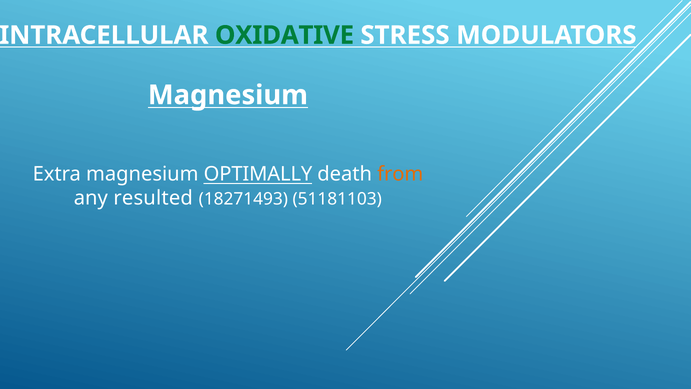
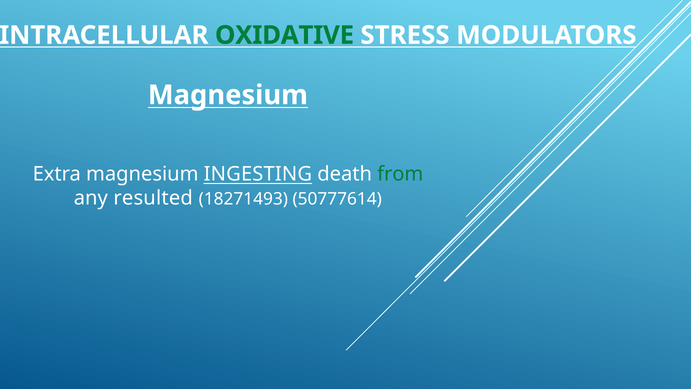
OPTIMALLY: OPTIMALLY -> INGESTING (258, 174)
from colour: orange -> green (400, 174)
51181103: 51181103 -> 50777614 (337, 199)
